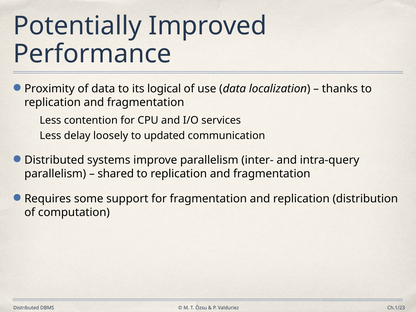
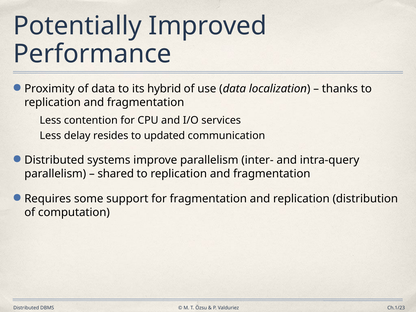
logical: logical -> hybrid (164, 89)
loosely: loosely -> resides (111, 136)
